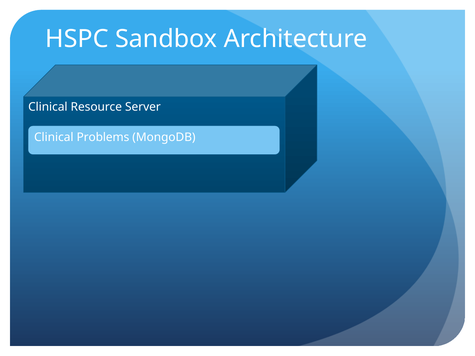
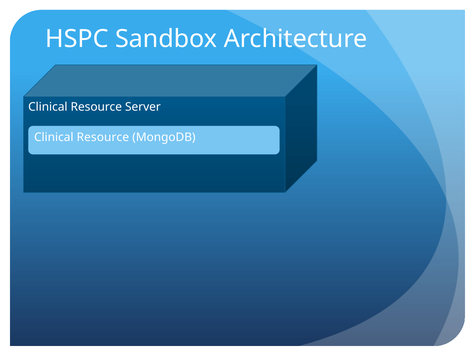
Problems: Problems -> Resource (103, 137)
